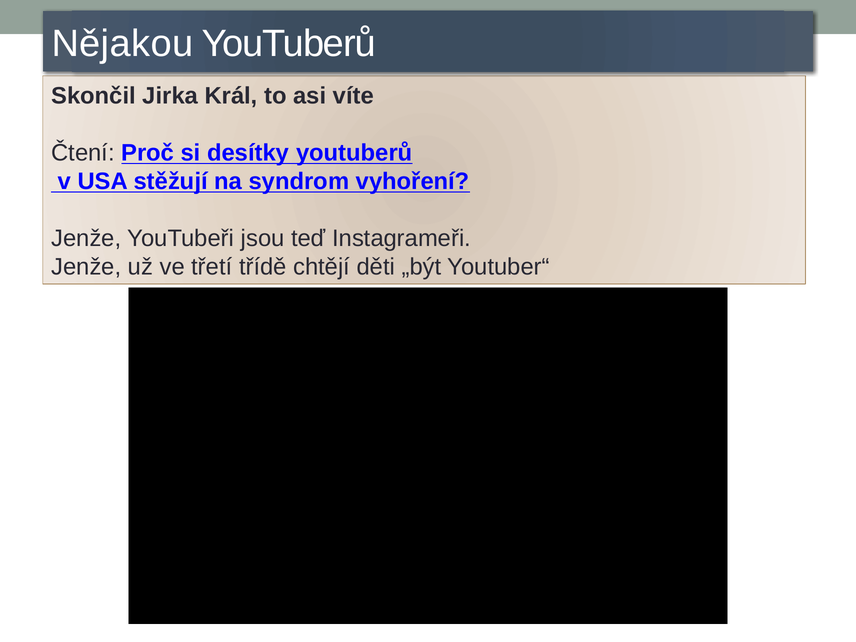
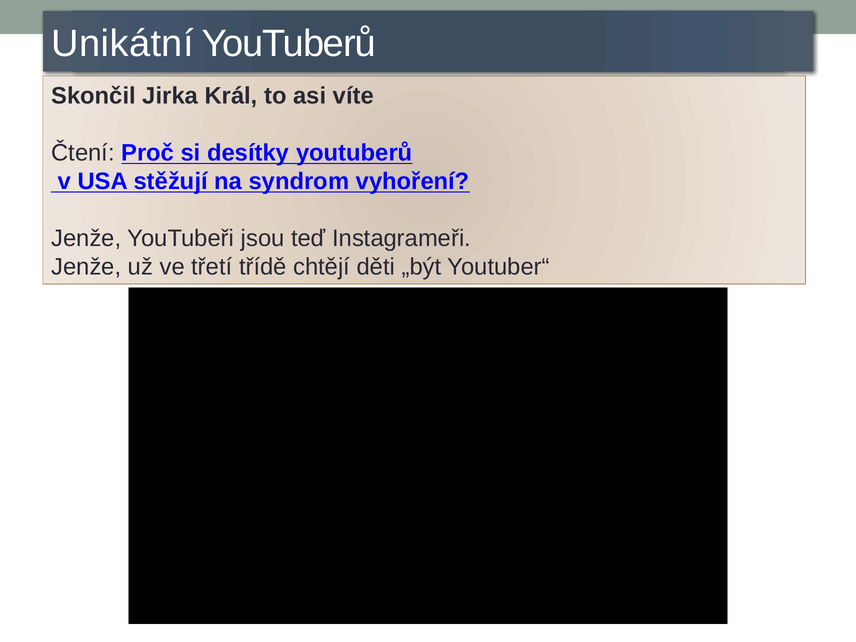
Nějakou: Nějakou -> Unikátní (122, 44)
